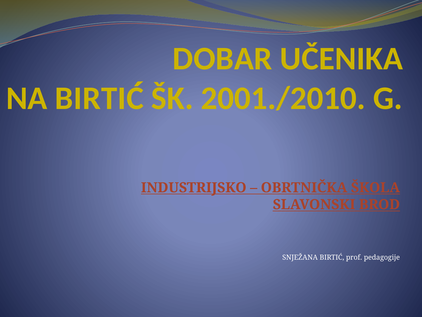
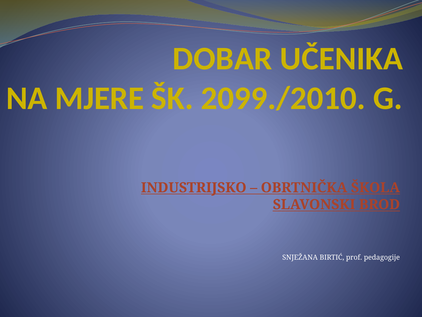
NA BIRTIĆ: BIRTIĆ -> MJERE (100, 98)
2001./2010: 2001./2010 -> 2099./2010 (283, 98)
